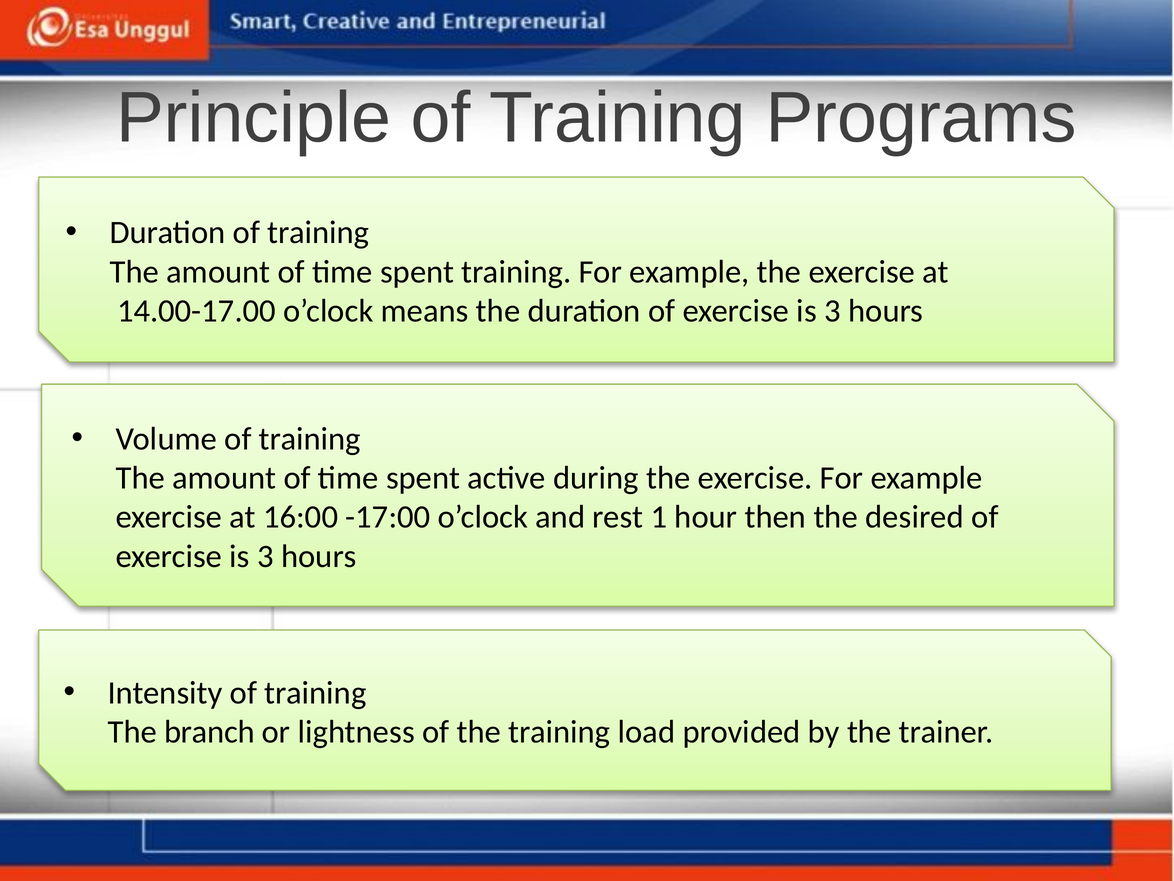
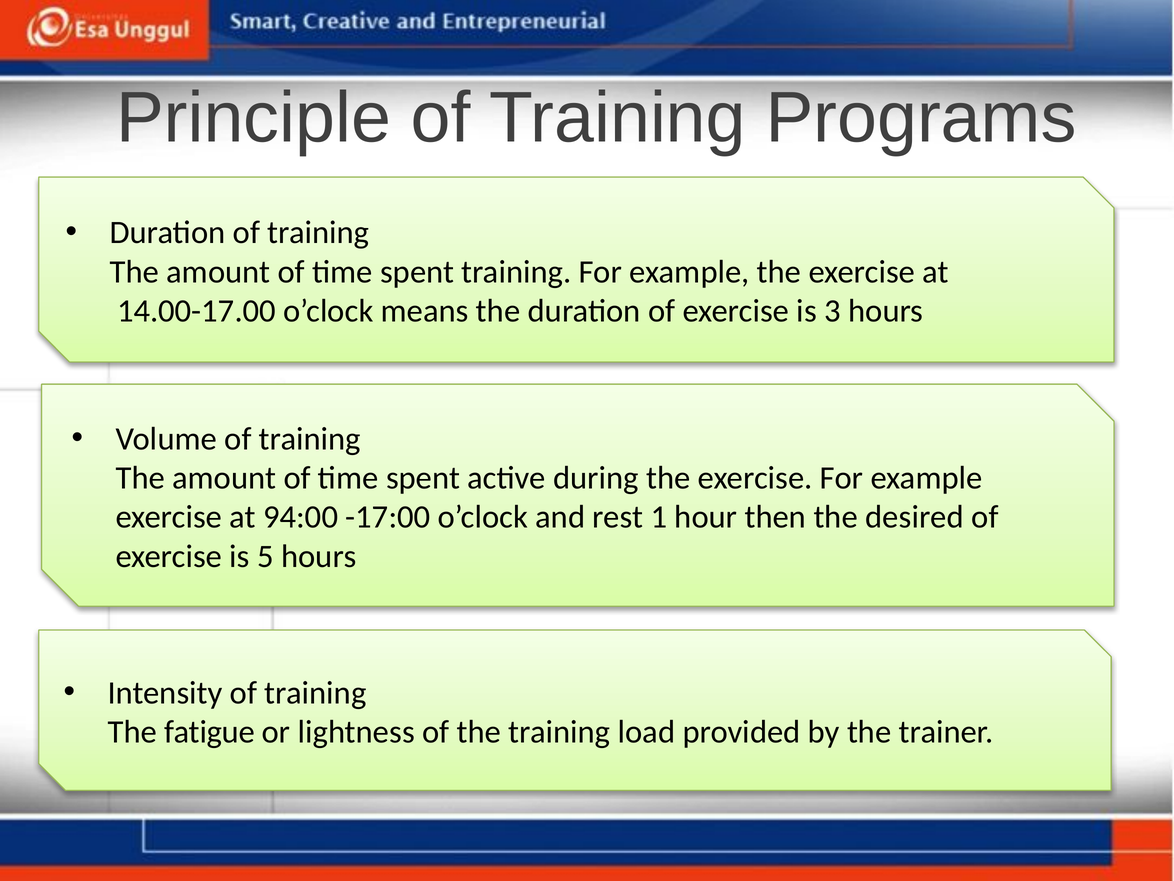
16:00: 16:00 -> 94:00 (301, 517)
3: 3 -> 5 (265, 556)
branch: branch -> fatigue (209, 732)
